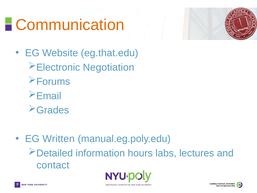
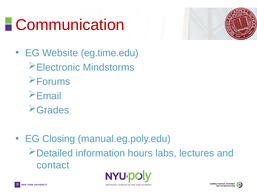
Communication colour: orange -> red (70, 25)
eg.that.edu: eg.that.edu -> eg.time.edu (110, 53)
Negotiation: Negotiation -> Mindstorms (109, 67)
Written: Written -> Closing (59, 139)
